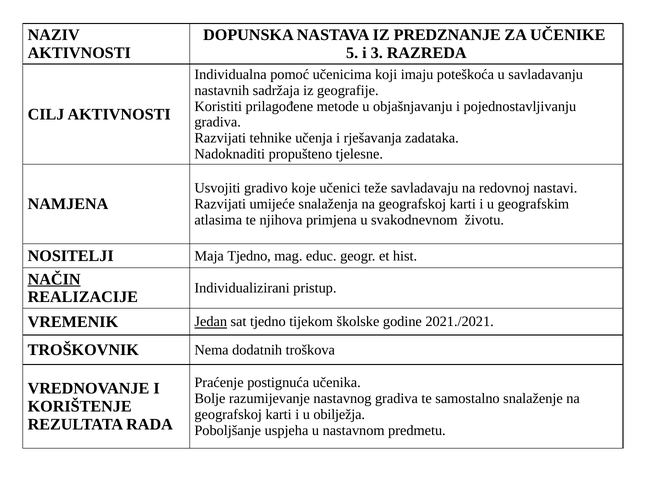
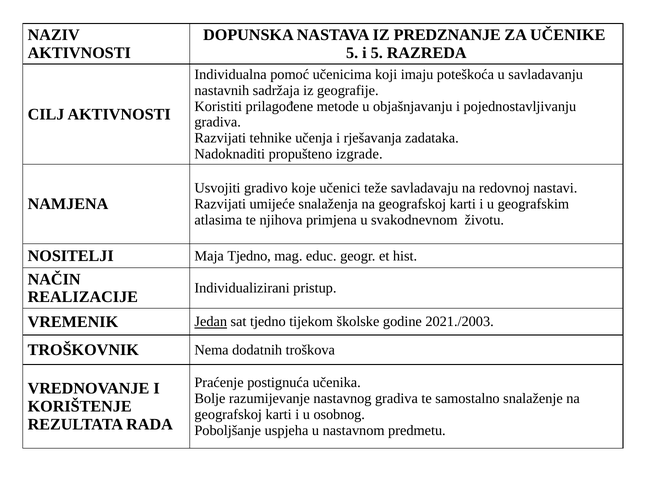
i 3: 3 -> 5 (377, 53)
tjelesne: tjelesne -> izgrade (359, 154)
NAČIN underline: present -> none (54, 280)
2021./2021: 2021./2021 -> 2021./2003 (460, 322)
obilježja: obilježja -> osobnog (339, 415)
